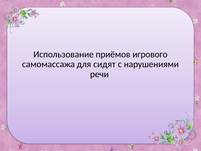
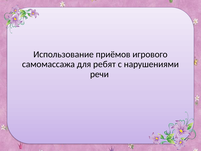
сидят: сидят -> ребят (104, 64)
